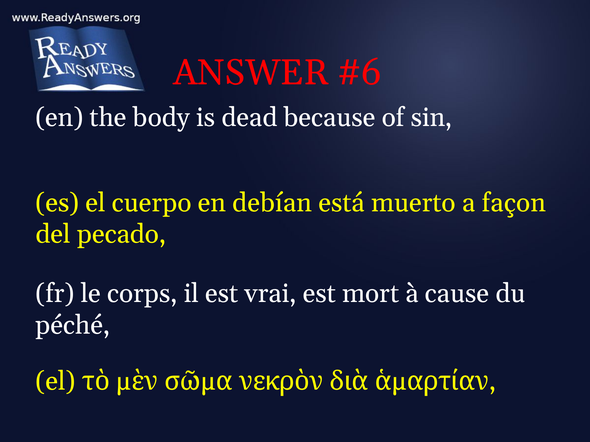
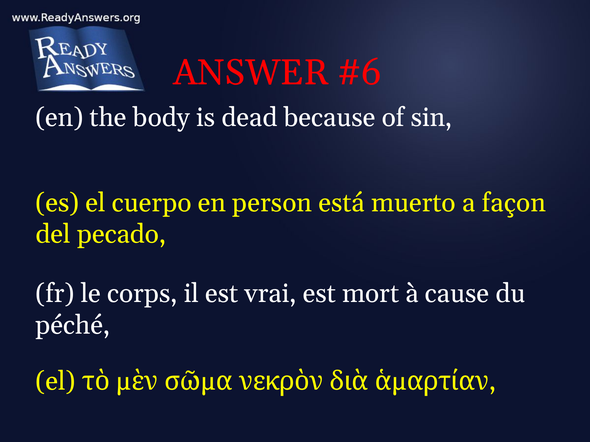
debían: debían -> person (272, 203)
